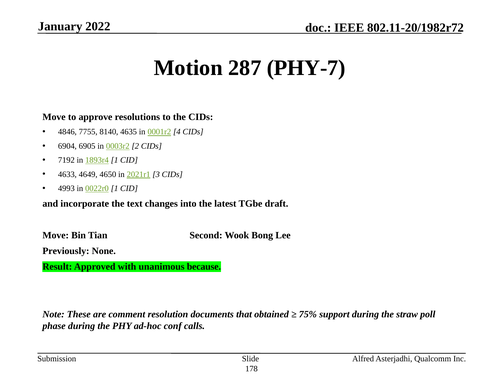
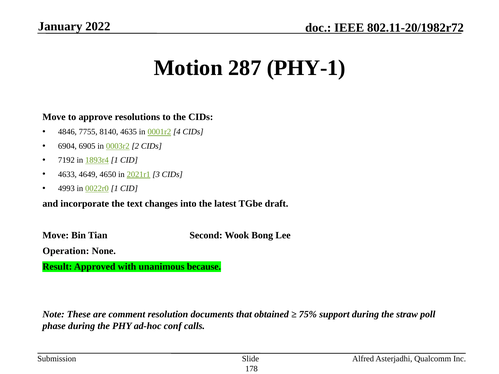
PHY-7: PHY-7 -> PHY-1 (306, 68)
Previously: Previously -> Operation (66, 251)
